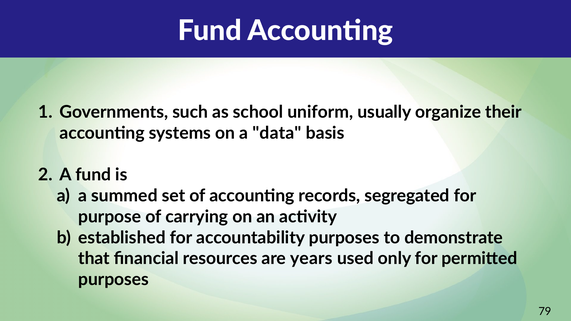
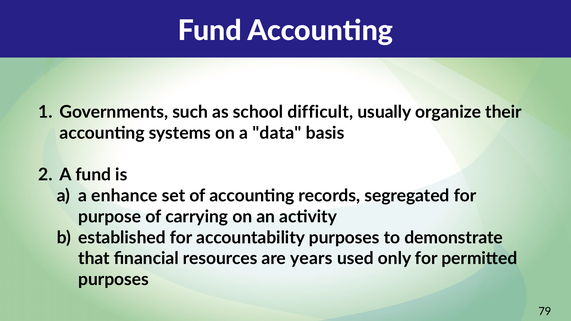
uniform: uniform -> difficult (320, 112)
summed: summed -> enhance (124, 196)
